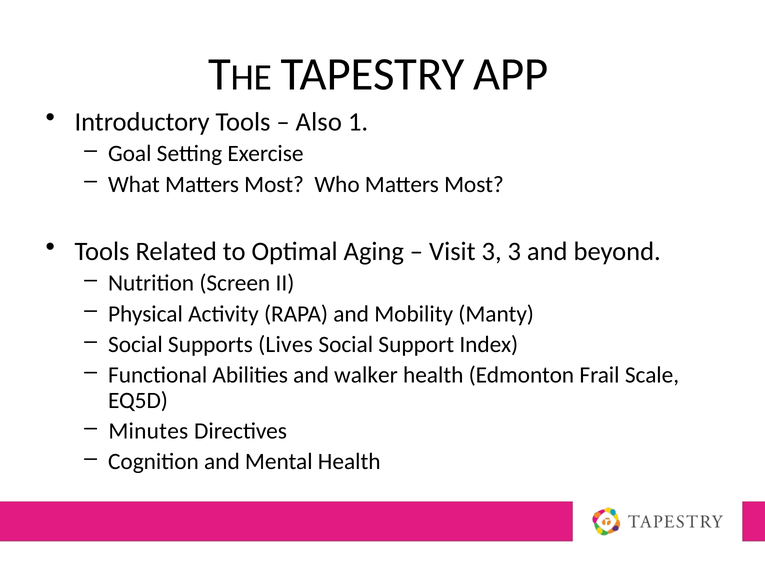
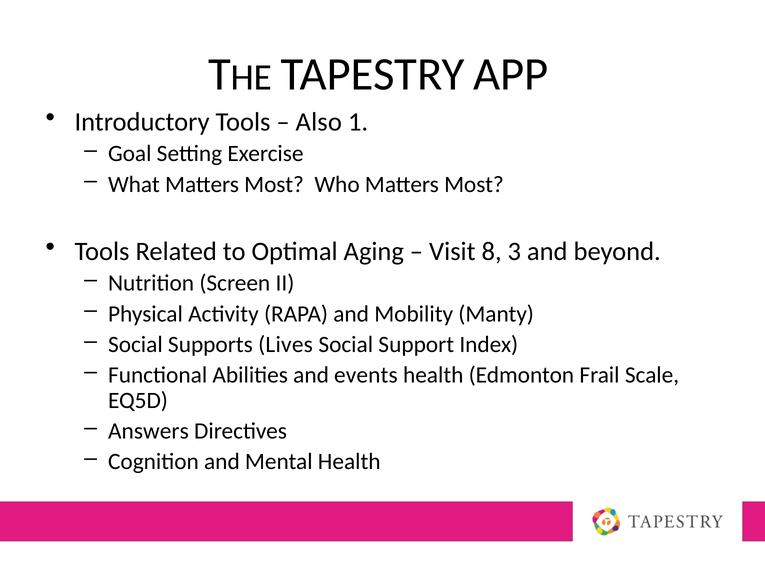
Visit 3: 3 -> 8 (492, 251)
walker: walker -> events (366, 375)
Minutes: Minutes -> Answers (148, 431)
